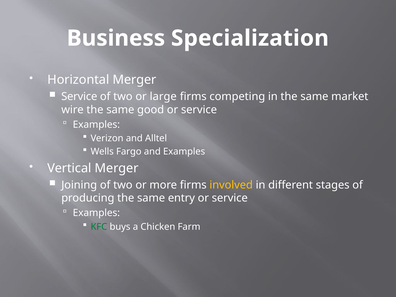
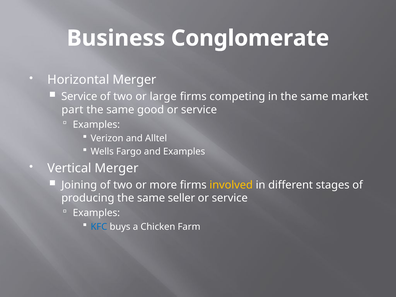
Specialization: Specialization -> Conglomerate (250, 38)
wire: wire -> part (72, 110)
entry: entry -> seller (181, 198)
KFC colour: green -> blue (99, 227)
